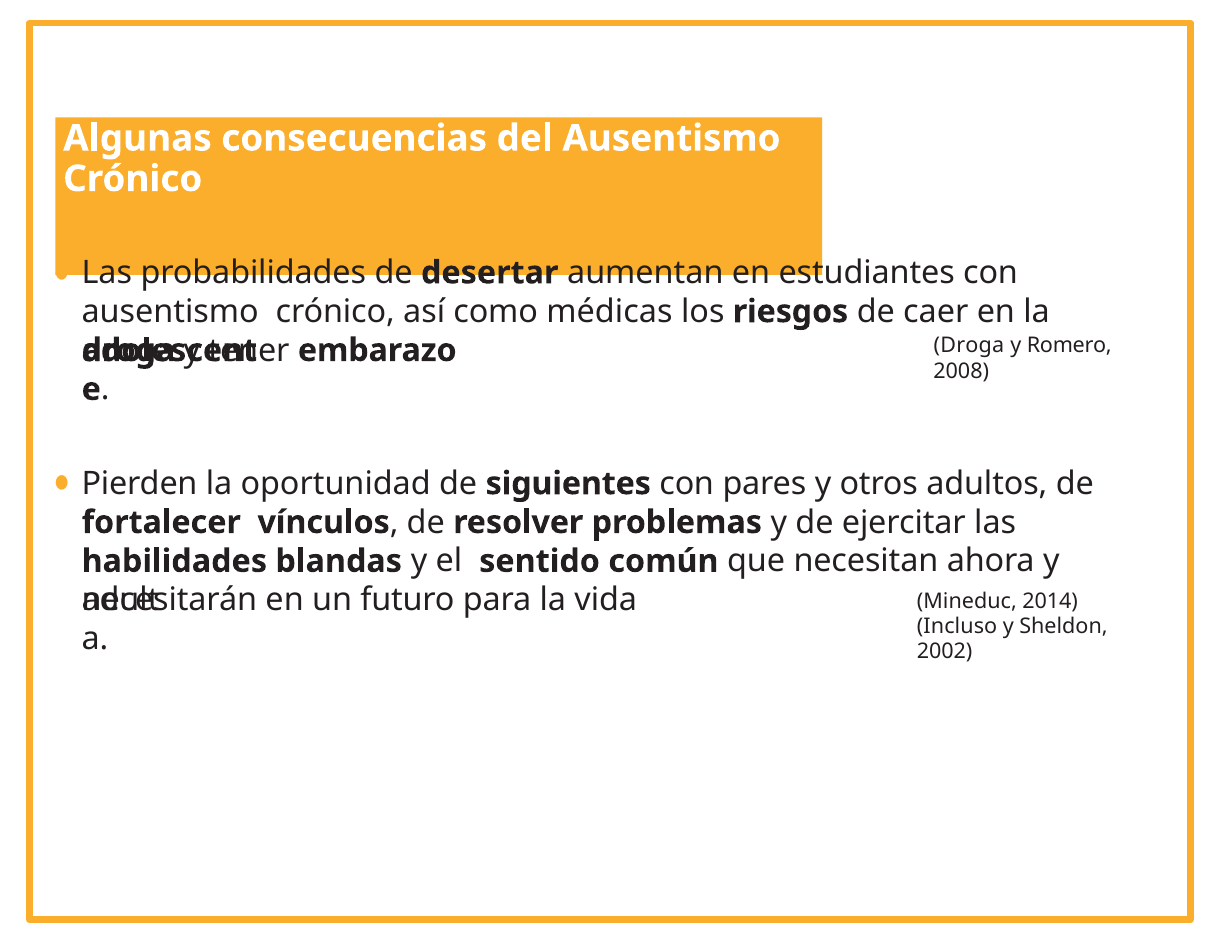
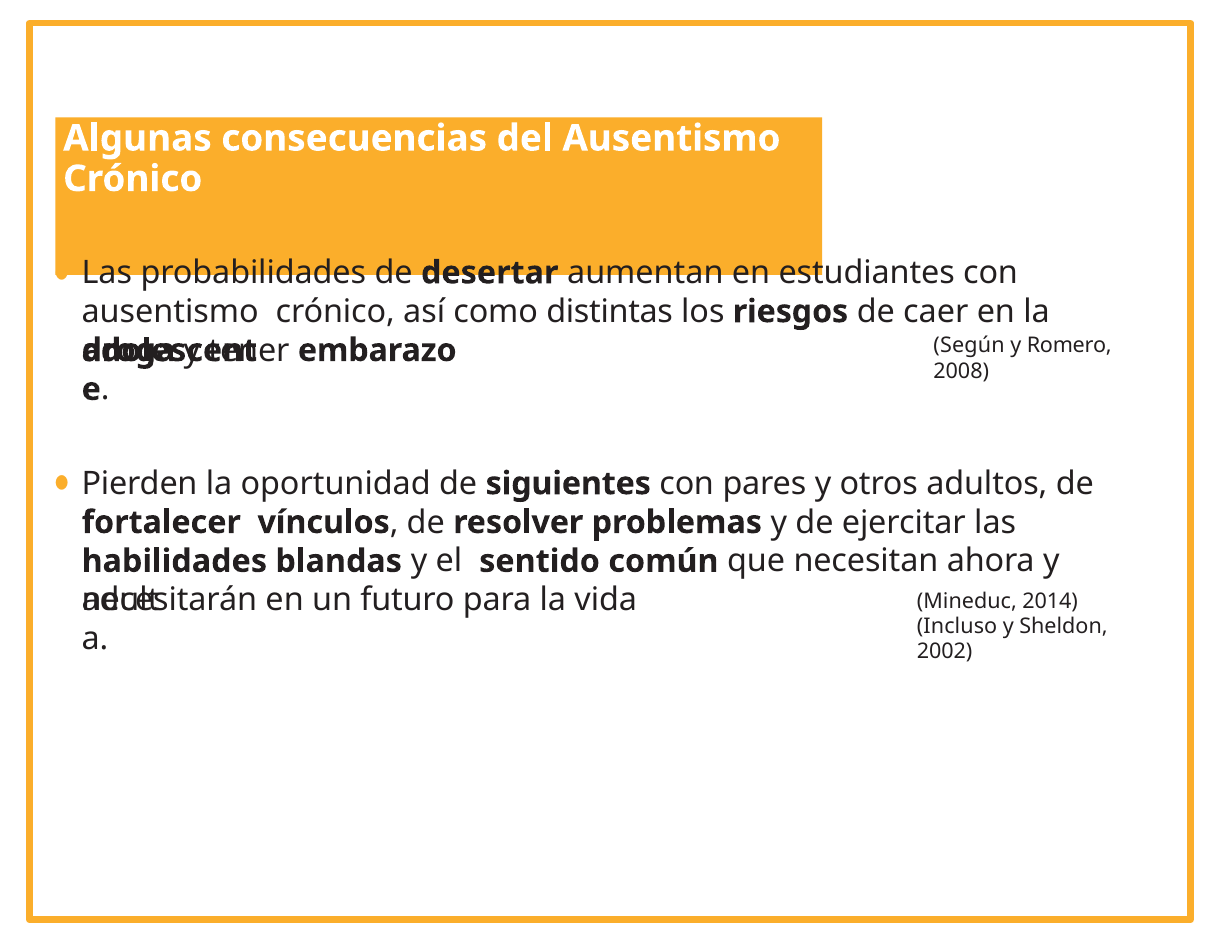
médicas: médicas -> distintas (610, 311)
Droga: Droga -> Según (969, 345)
